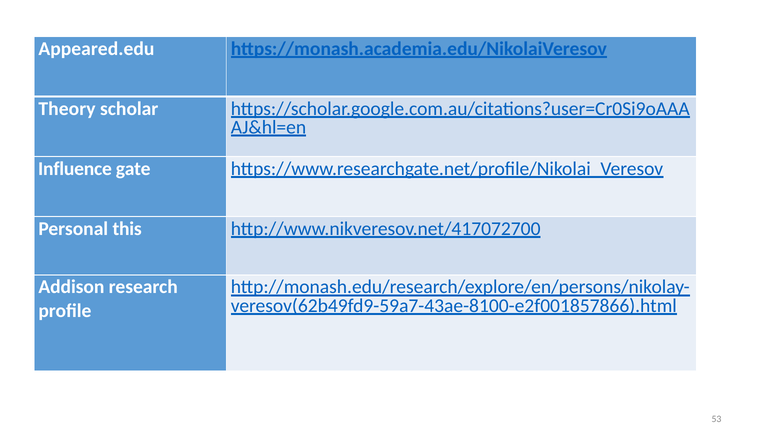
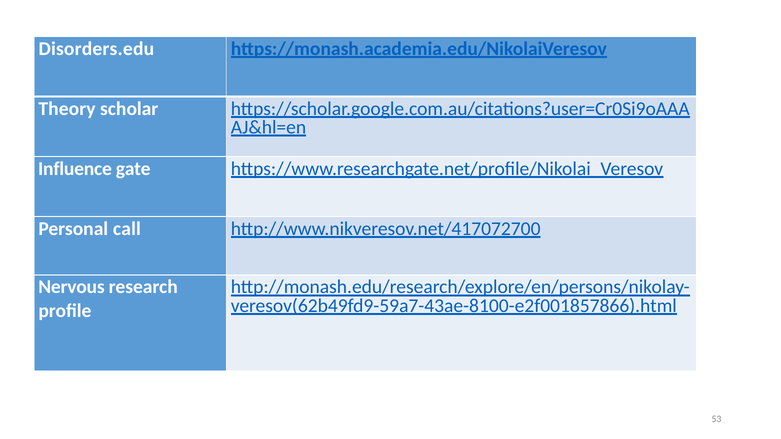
Appeared.edu: Appeared.edu -> Disorders.edu (96, 49)
this: this -> call (127, 229)
Addison: Addison -> Nervous (71, 287)
